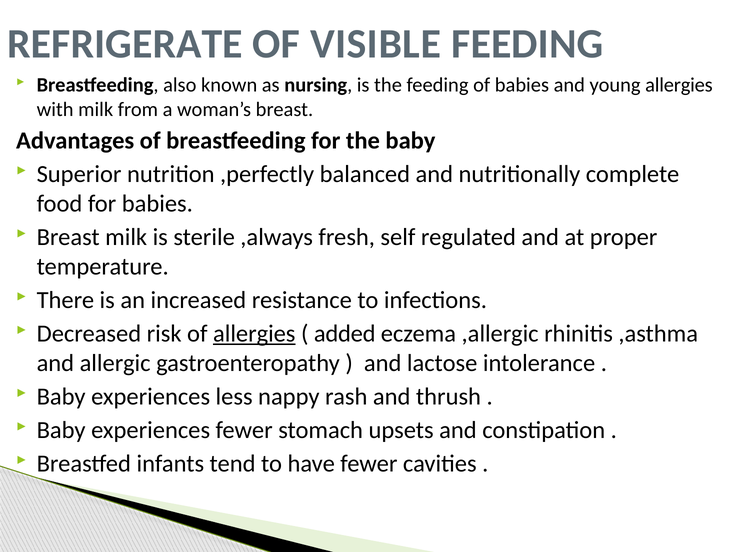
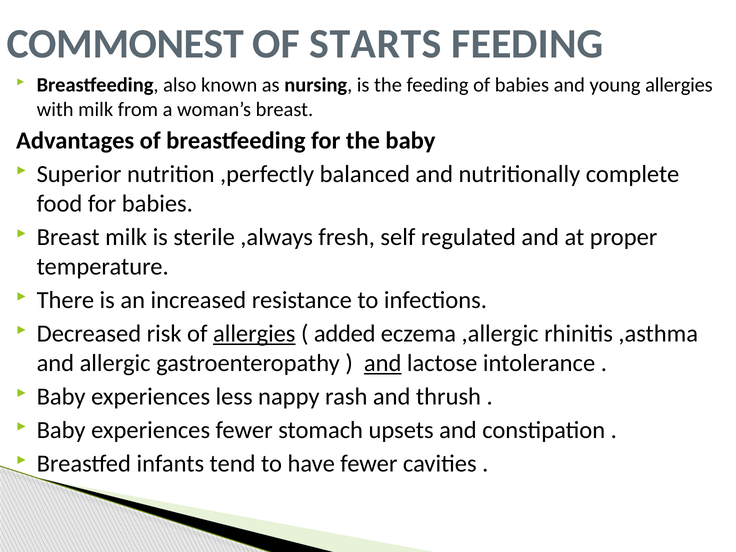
REFRIGERATE: REFRIGERATE -> COMMONEST (125, 44)
VISIBLE: VISIBLE -> STARTS (375, 44)
and underline: none -> present (383, 363)
